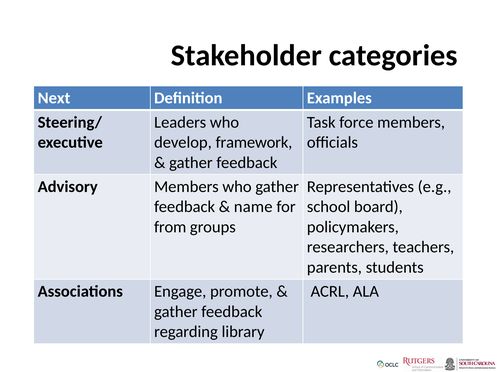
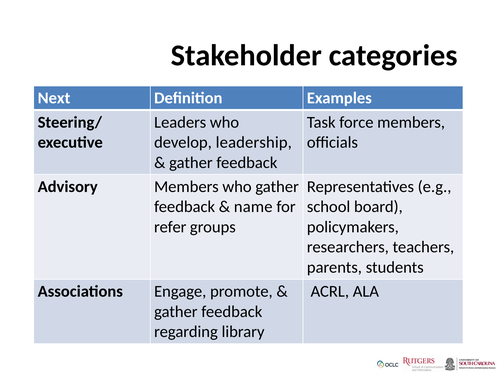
framework: framework -> leadership (254, 143)
from: from -> refer (170, 227)
